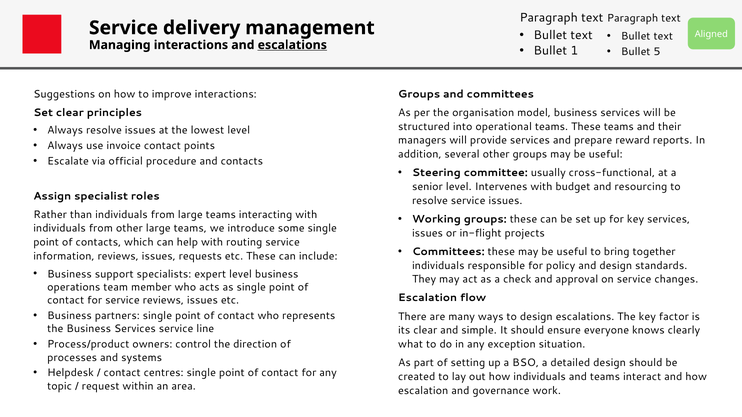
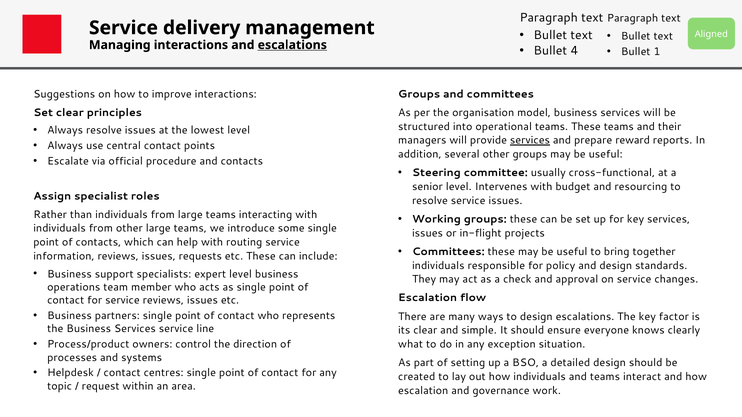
1: 1 -> 4 (574, 51)
5: 5 -> 1 (657, 52)
services underline: none -> present (530, 140)
invoice: invoice -> central (124, 146)
